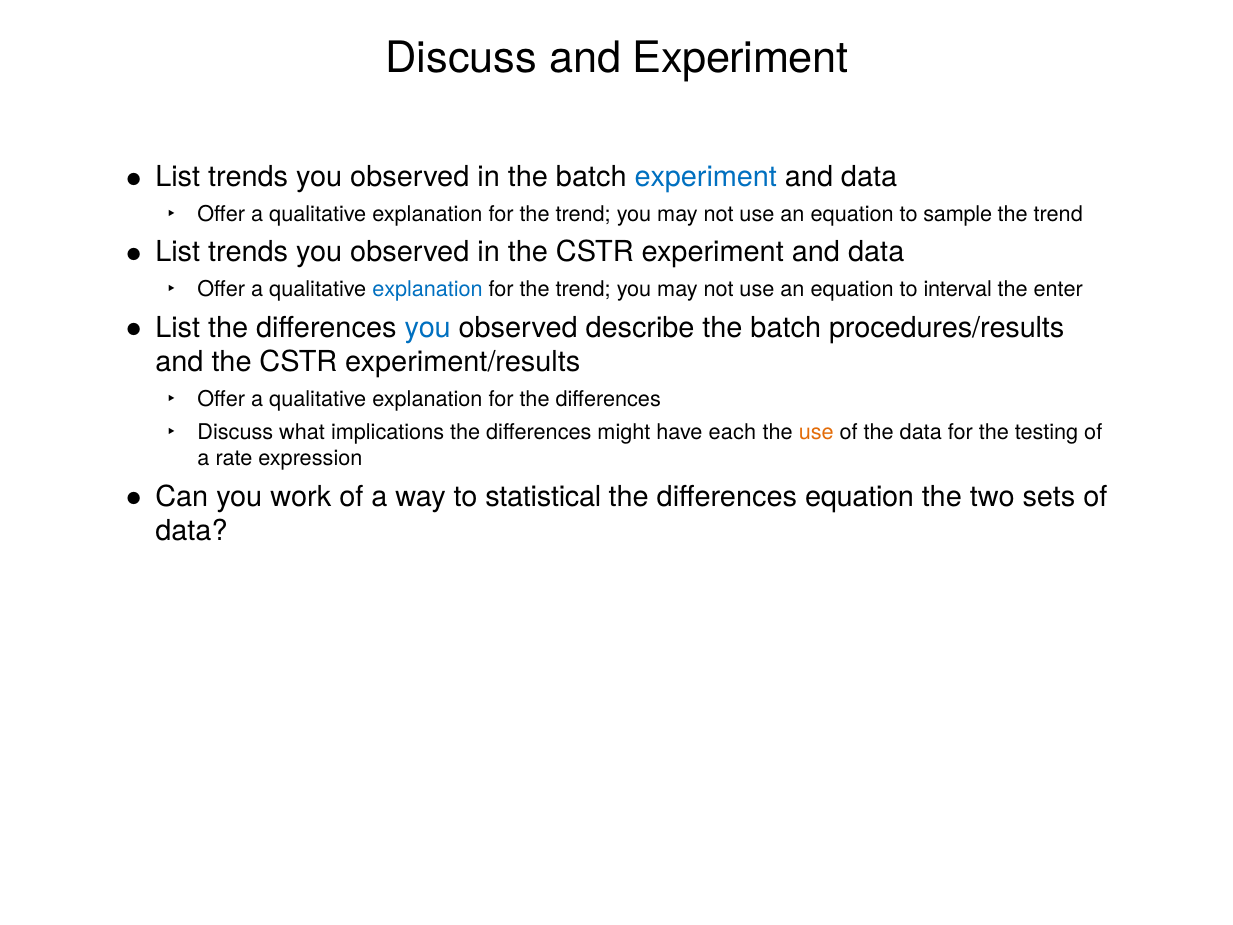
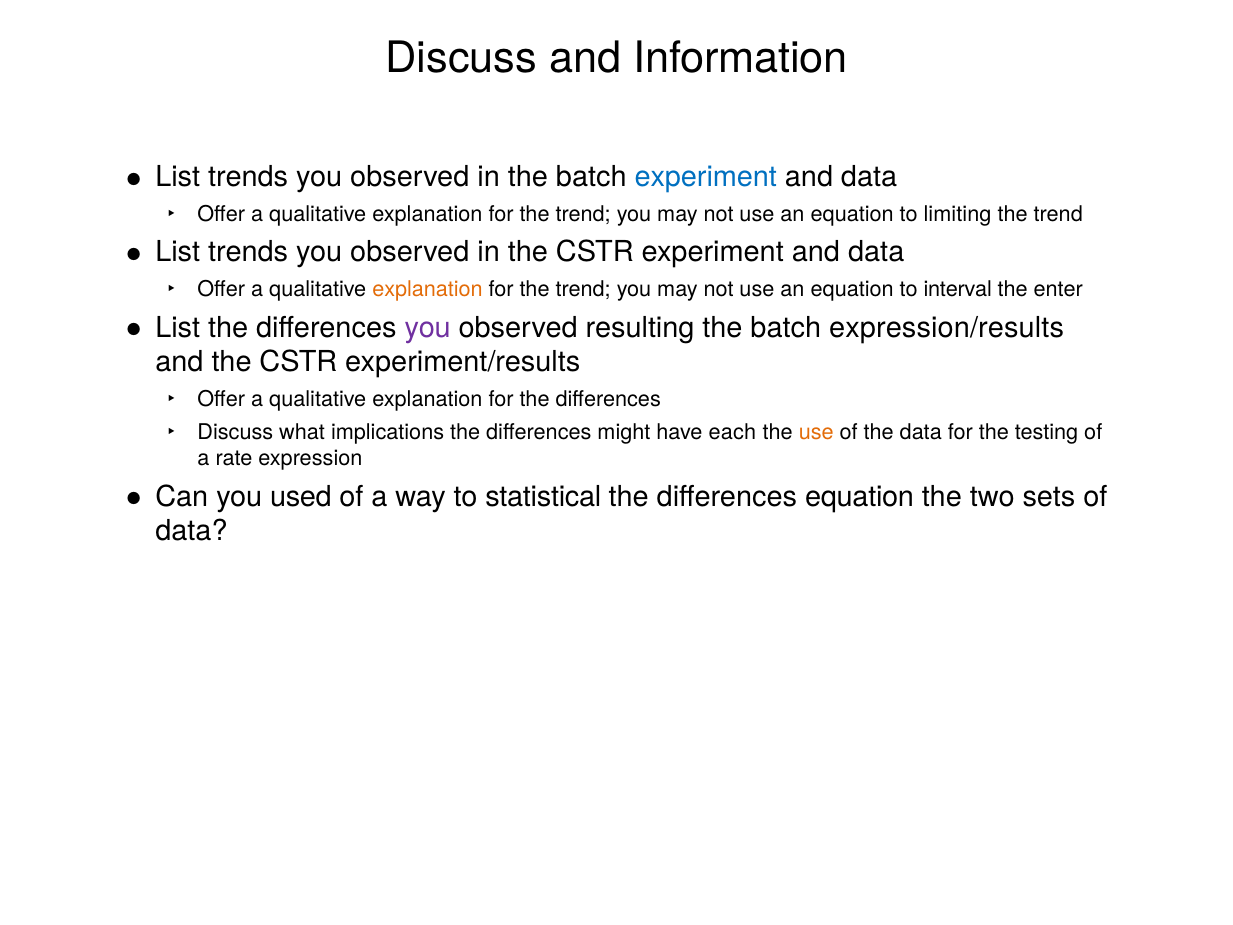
and Experiment: Experiment -> Information (740, 58)
sample: sample -> limiting (958, 214)
explanation colour: blue -> orange (427, 289)
you colour: blue -> purple (428, 327)
describe: describe -> resulting (640, 327)
procedures/results: procedures/results -> expression/results (947, 327)
work: work -> used (301, 497)
